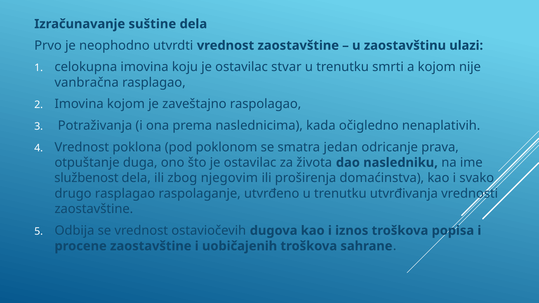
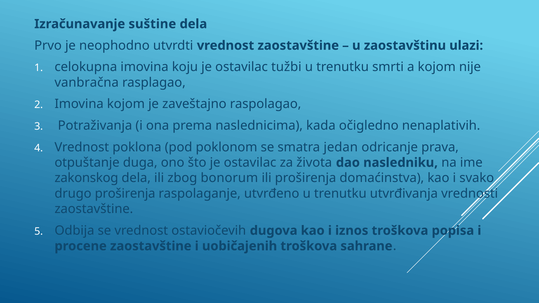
stvar: stvar -> tužbi (286, 67)
službenost: službenost -> zakonskog (86, 178)
njegovim: njegovim -> bonorum (229, 178)
drugo rasplagao: rasplagao -> proširenja (125, 194)
